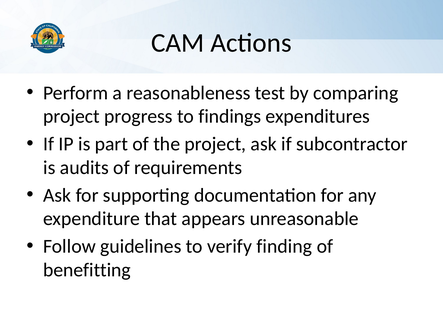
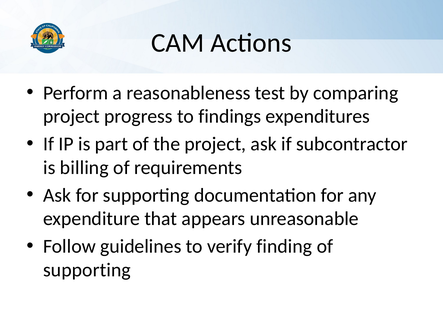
audits: audits -> billing (84, 168)
benefitting: benefitting -> supporting (87, 270)
